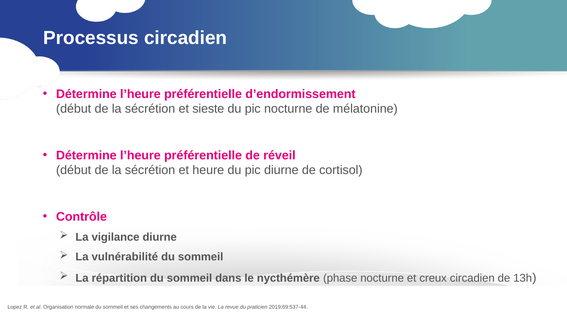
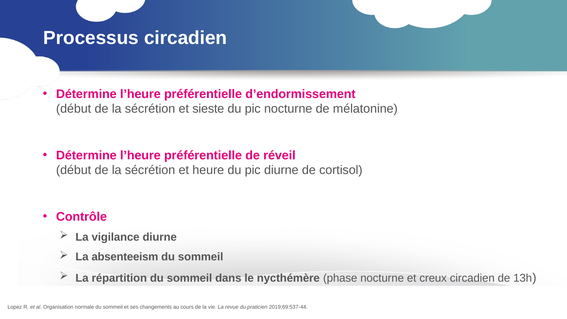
vulnérabilité: vulnérabilité -> absenteeism (125, 257)
